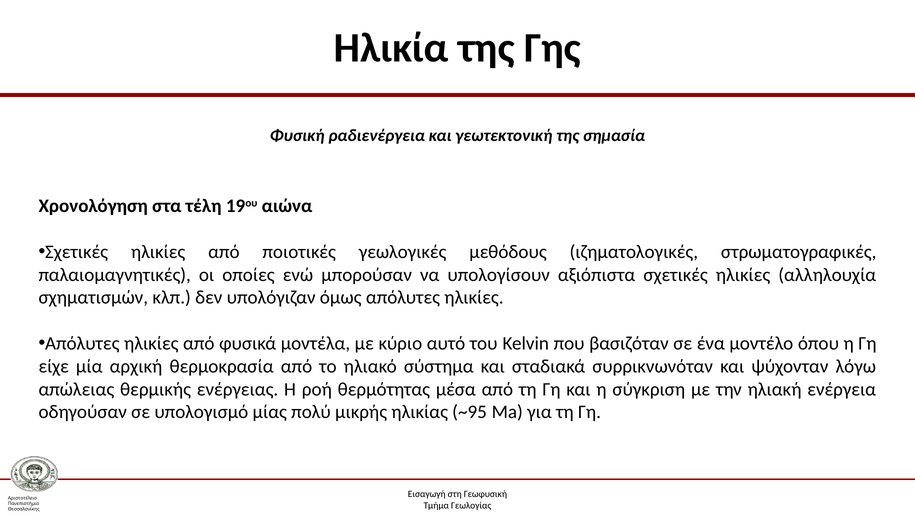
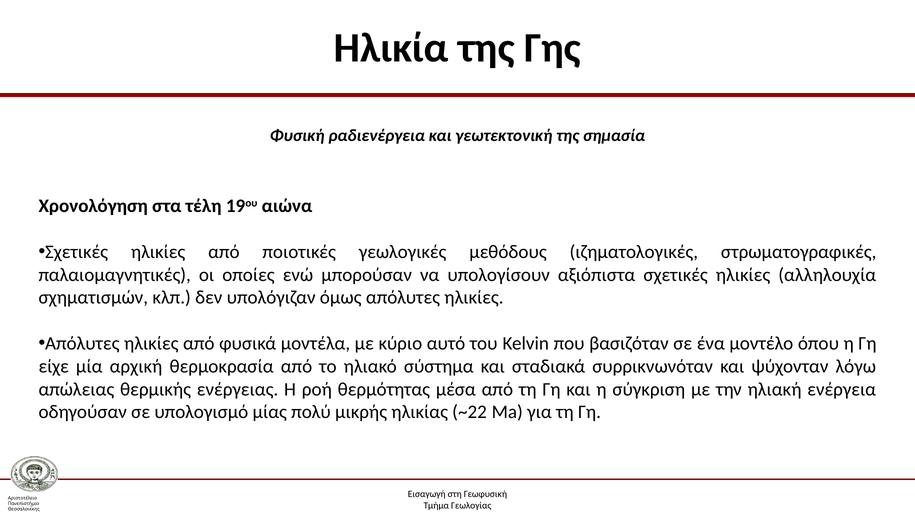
~95: ~95 -> ~22 (470, 412)
